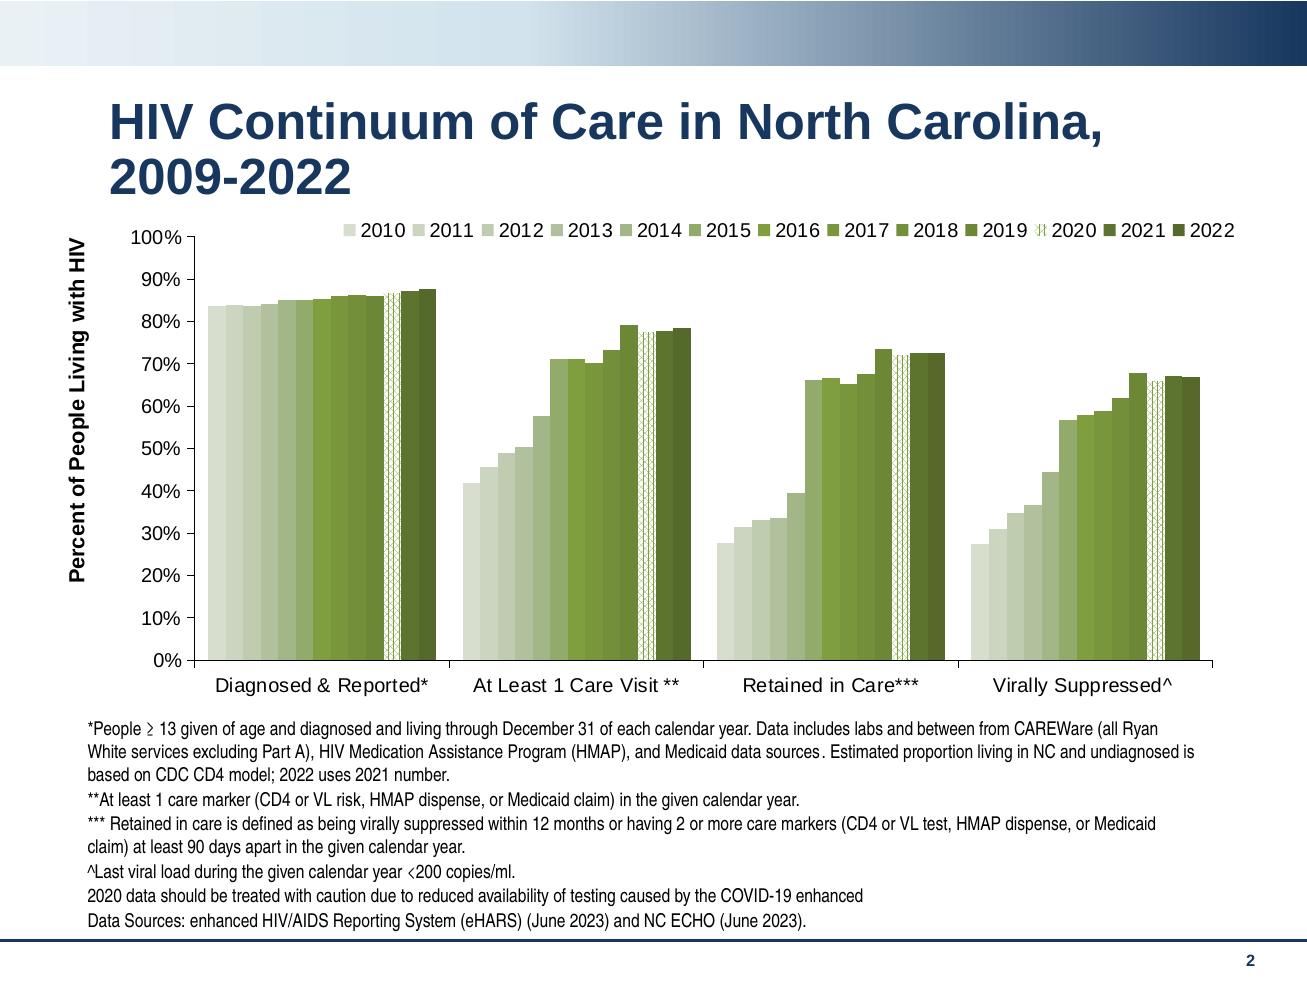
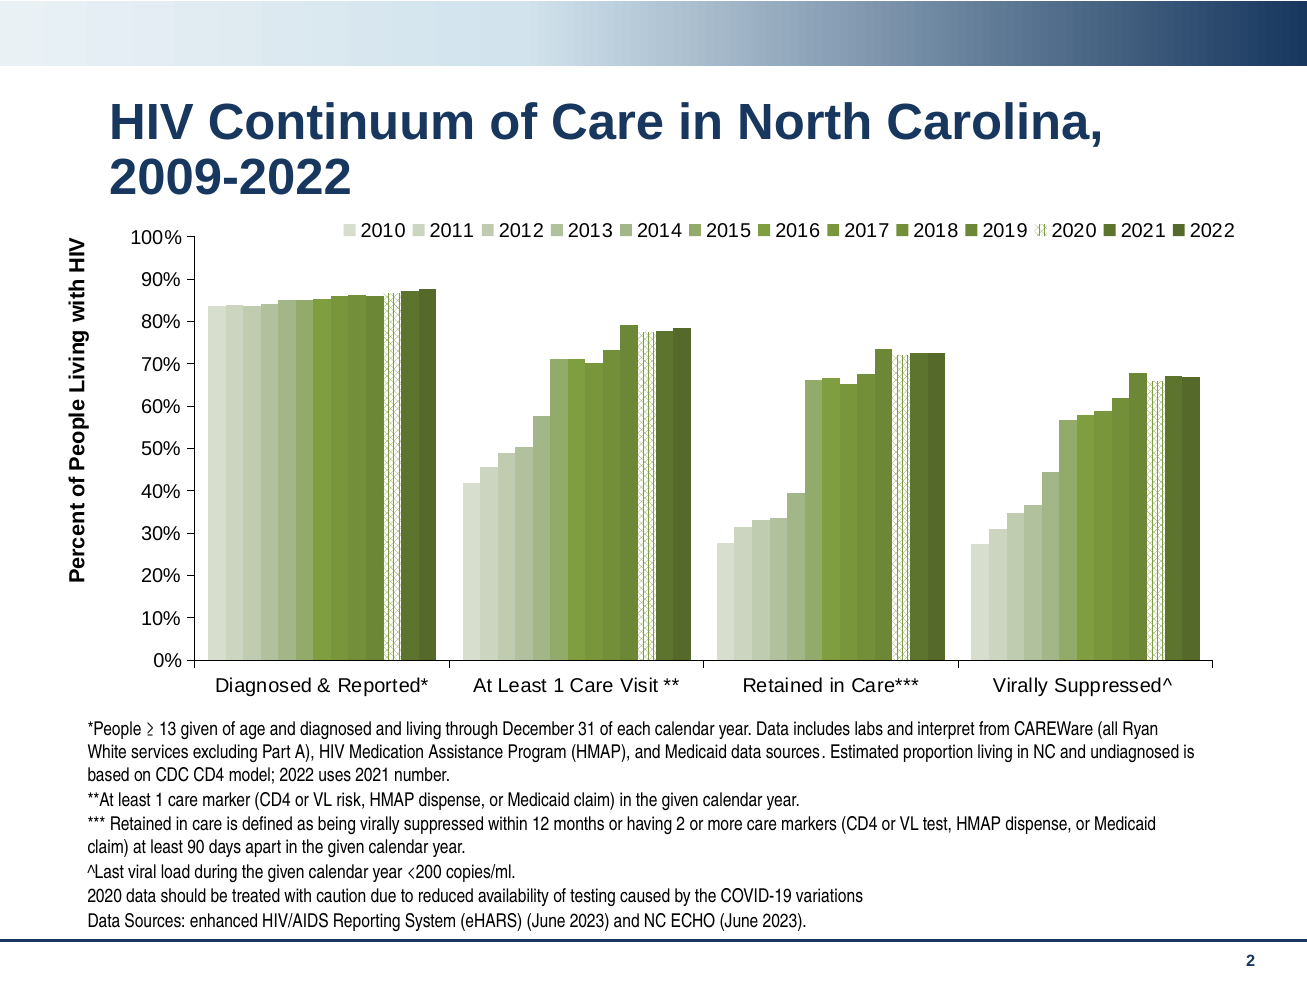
between: between -> interpret (946, 729)
COVID-19 enhanced: enhanced -> variations (830, 896)
